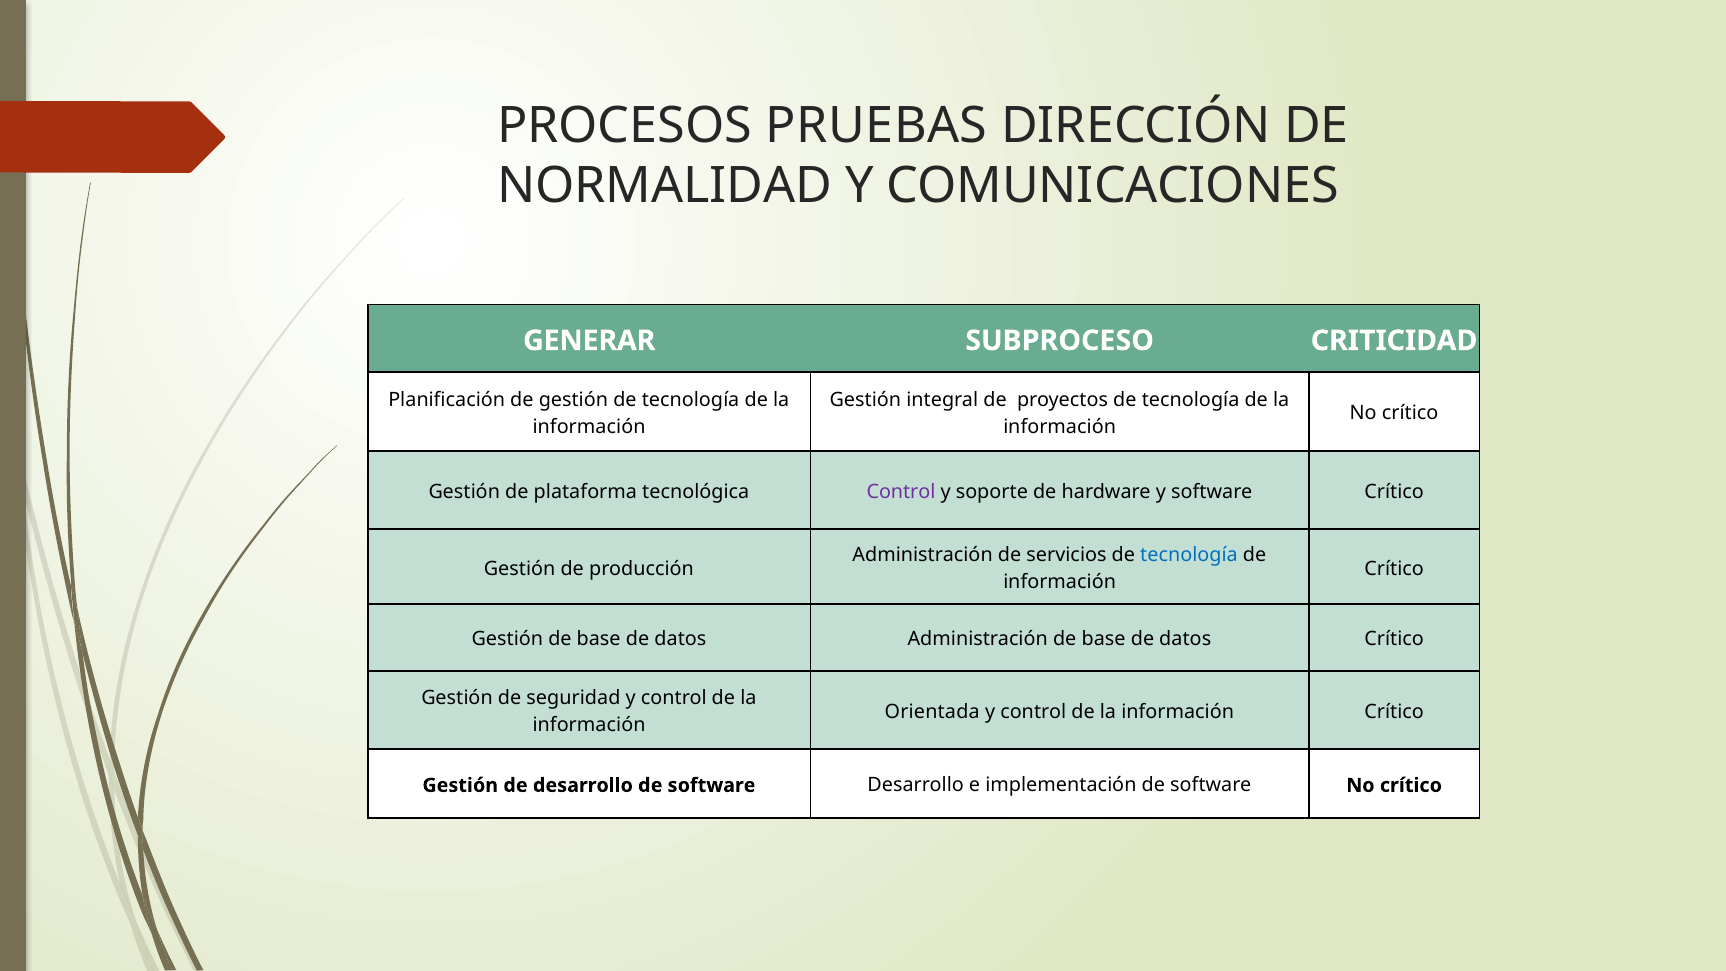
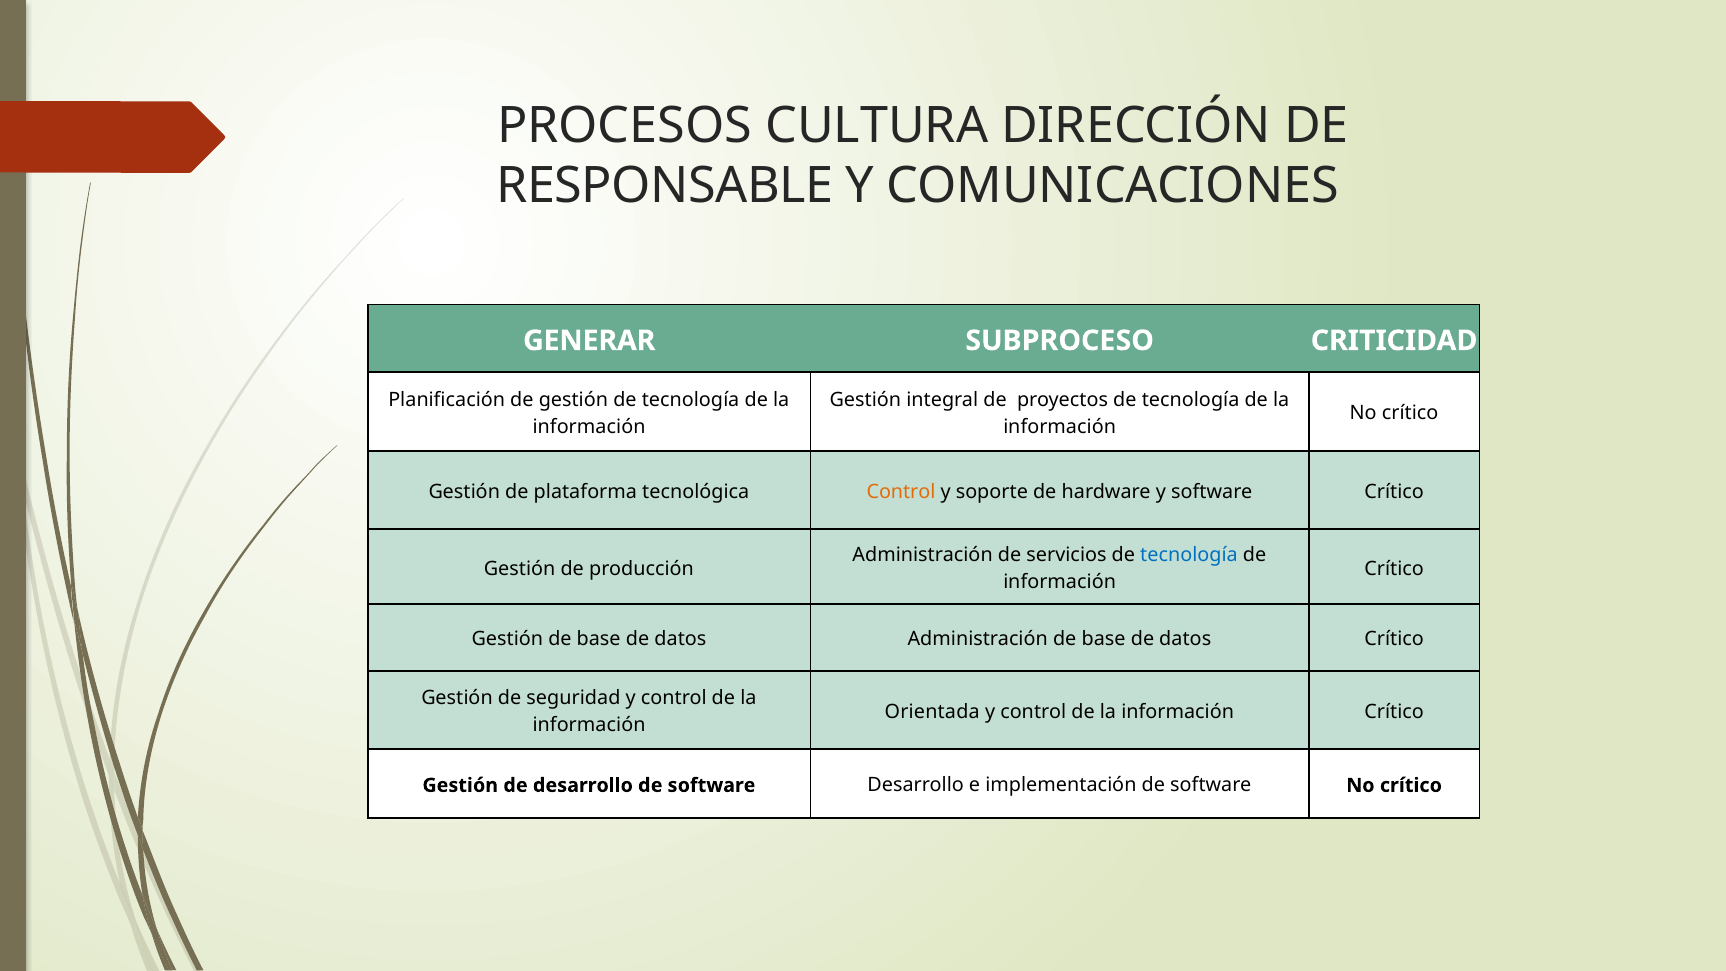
PRUEBAS: PRUEBAS -> CULTURA (877, 125)
NORMALIDAD: NORMALIDAD -> RESPONSABLE (665, 186)
Control colour: purple -> orange (901, 492)
